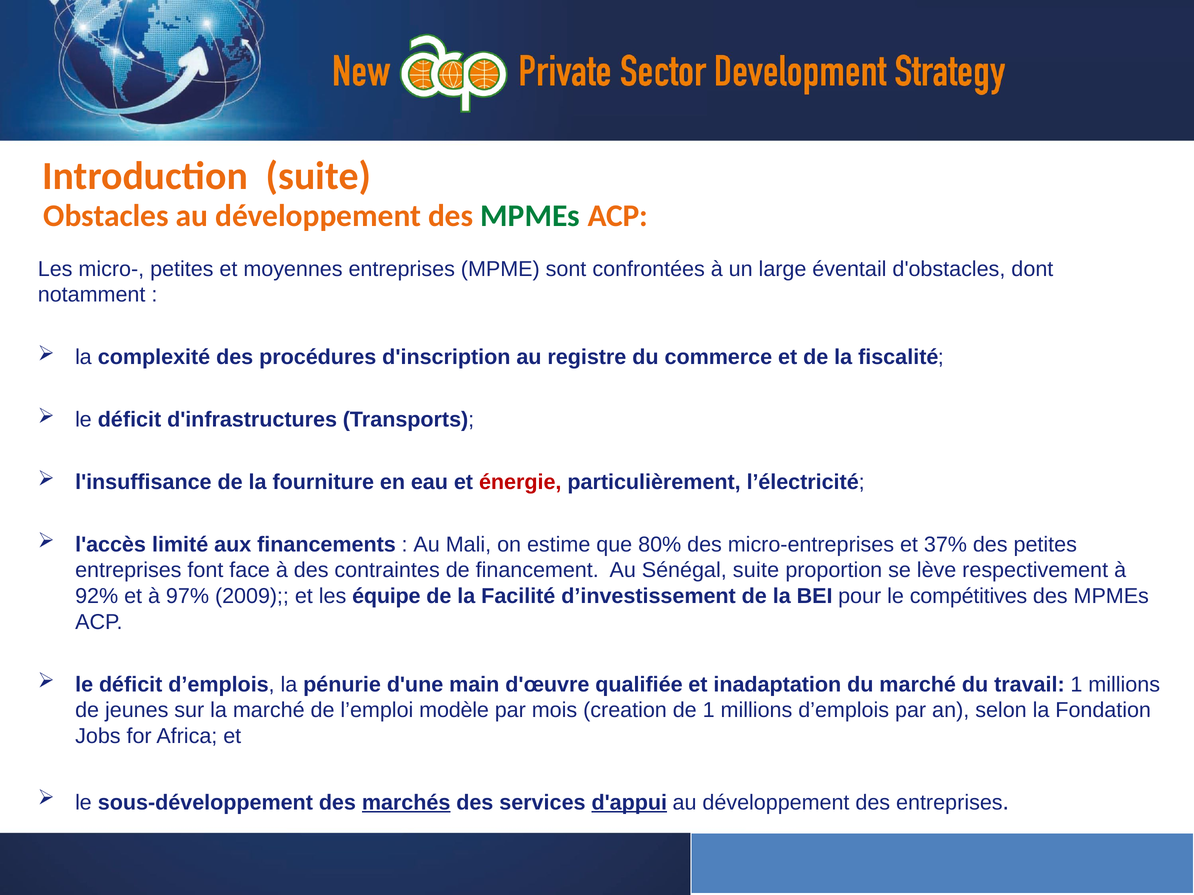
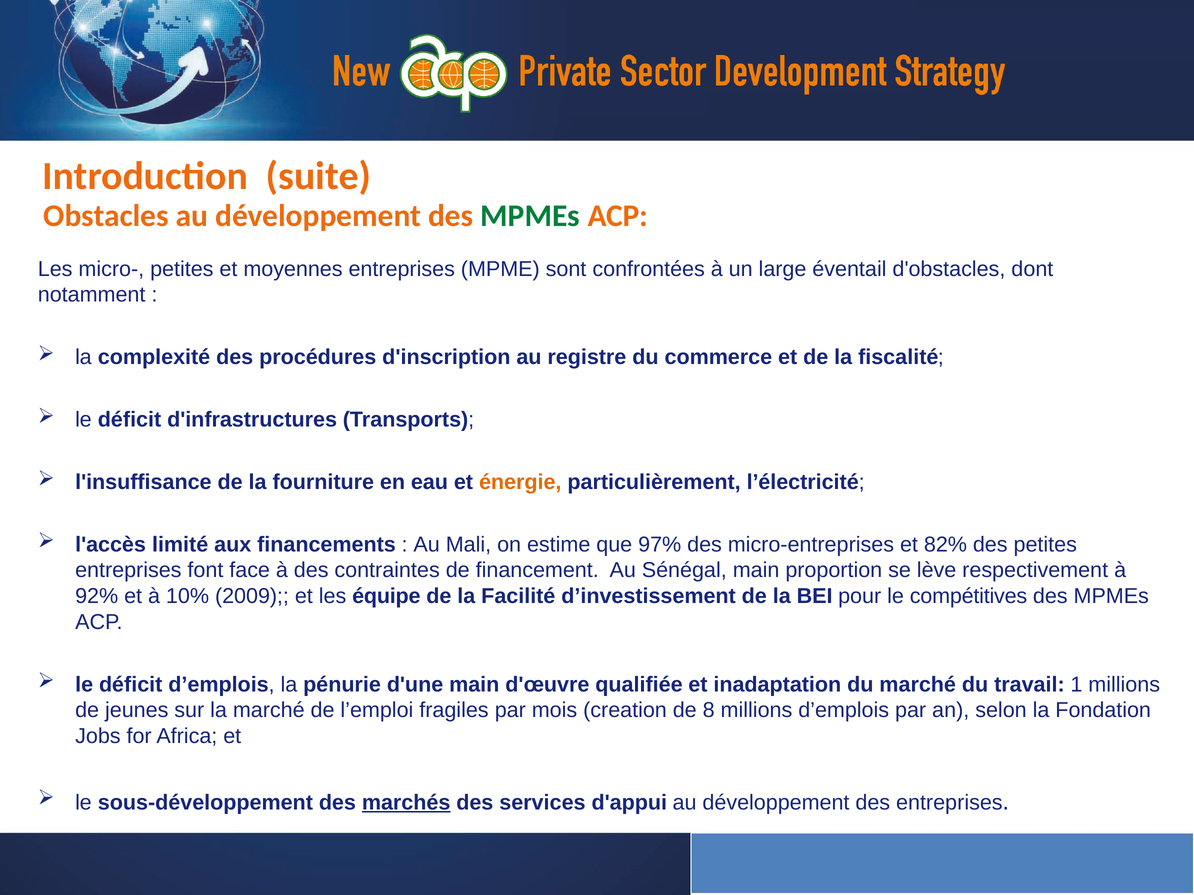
énergie colour: red -> orange (520, 482)
80%: 80% -> 97% (660, 545)
37%: 37% -> 82% (945, 545)
Sénégal suite: suite -> main (756, 571)
97%: 97% -> 10% (188, 597)
modèle: modèle -> fragiles (454, 711)
de 1: 1 -> 8 (709, 711)
d'appui underline: present -> none (629, 803)
